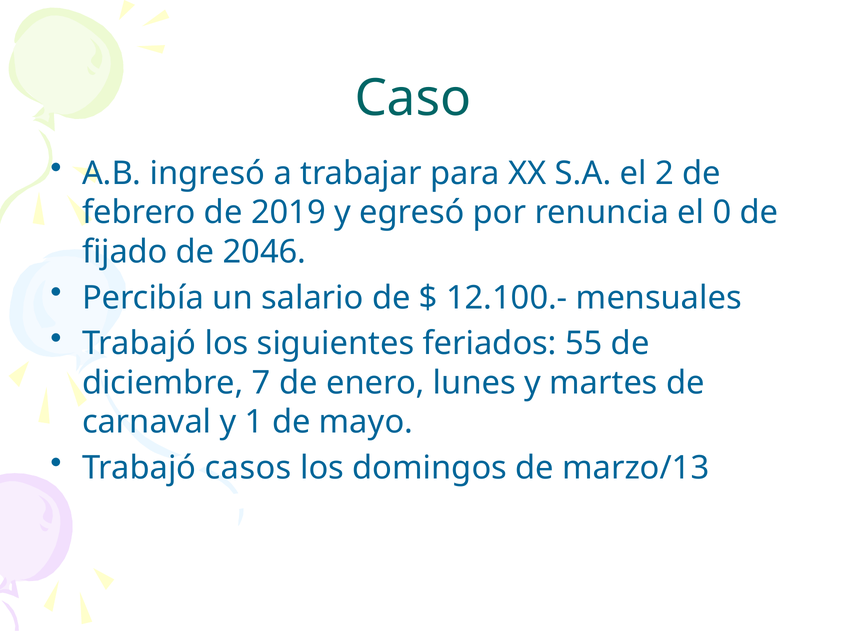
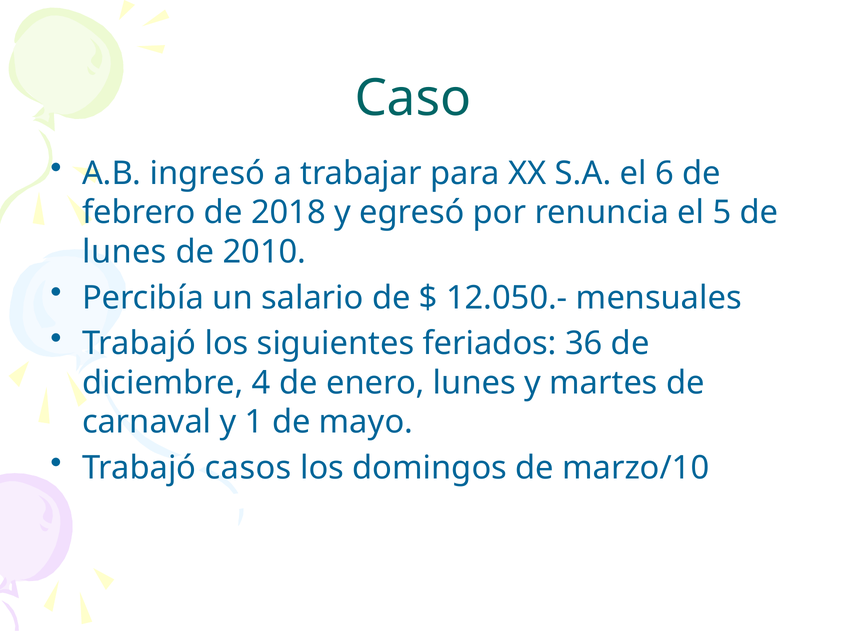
2: 2 -> 6 (664, 173)
2019: 2019 -> 2018 (288, 213)
0: 0 -> 5 (722, 213)
fijado: fijado -> lunes (124, 252)
2046: 2046 -> 2010 (264, 252)
12.100.-: 12.100.- -> 12.050.- (507, 298)
55: 55 -> 36 (584, 343)
7: 7 -> 4 (261, 383)
marzo/13: marzo/13 -> marzo/10 (636, 468)
